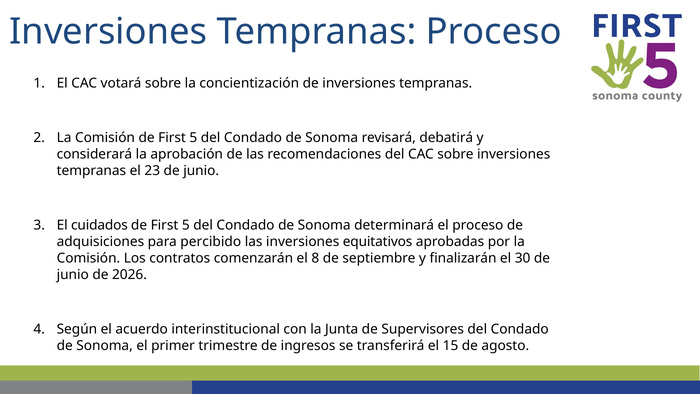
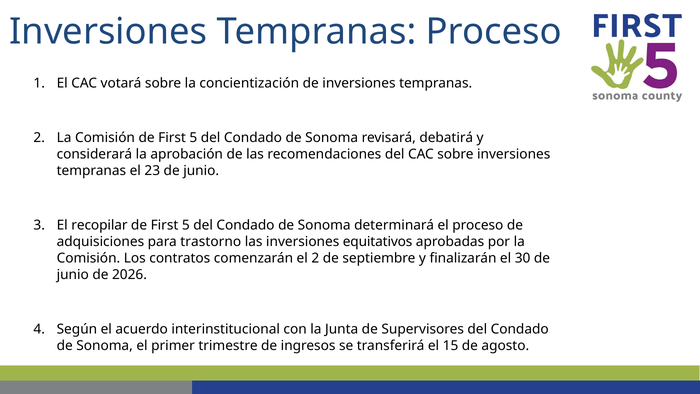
cuidados: cuidados -> recopilar (99, 225)
percibido: percibido -> trastorno (211, 242)
el 8: 8 -> 2 (315, 258)
